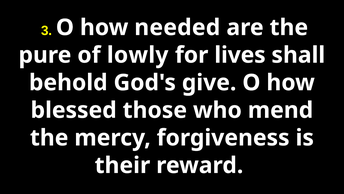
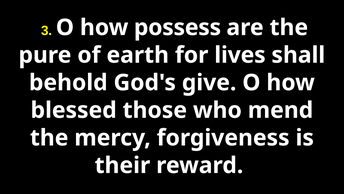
needed: needed -> possess (177, 27)
lowly: lowly -> earth (138, 55)
